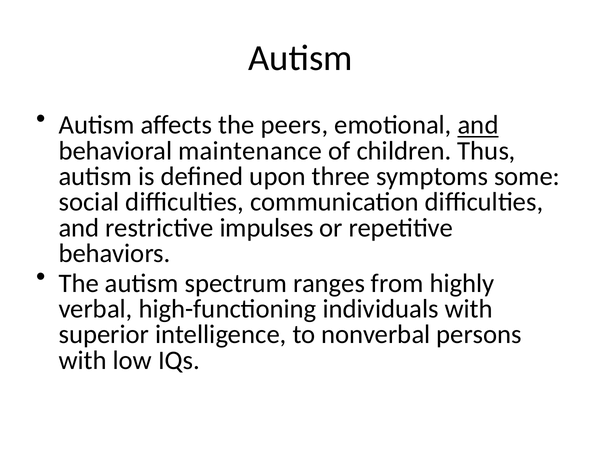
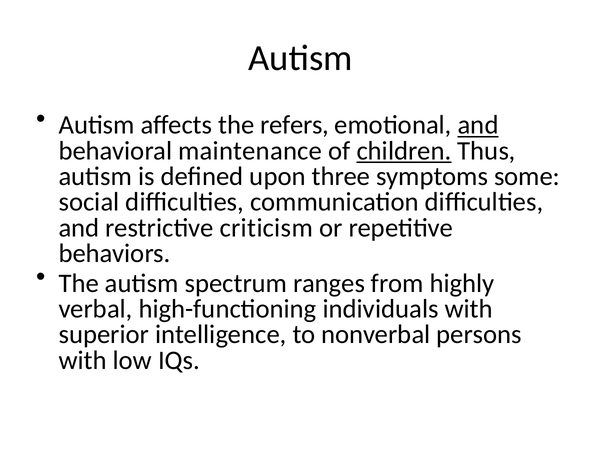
peers: peers -> refers (295, 125)
children underline: none -> present (404, 151)
impulses: impulses -> criticism (266, 228)
